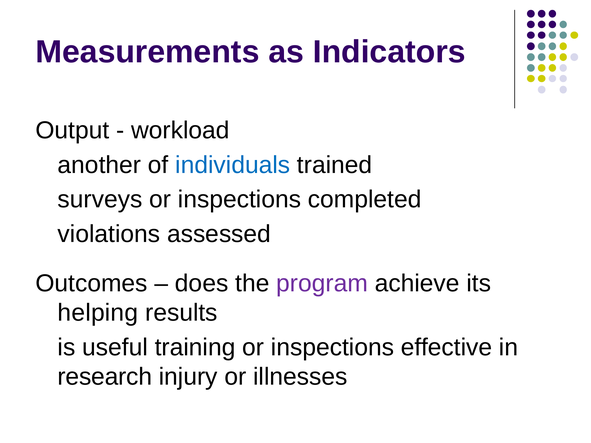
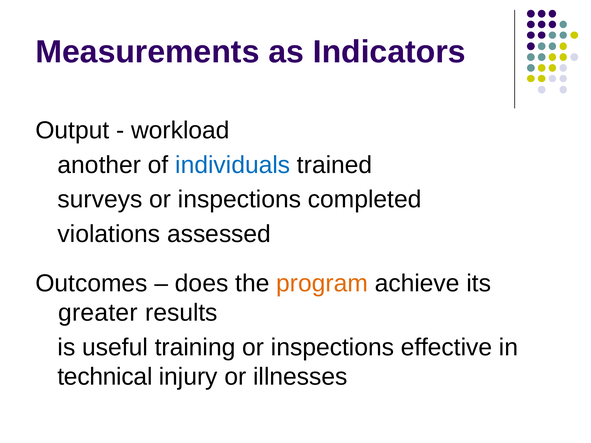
program colour: purple -> orange (322, 283)
helping: helping -> greater (98, 313)
research: research -> technical (105, 377)
